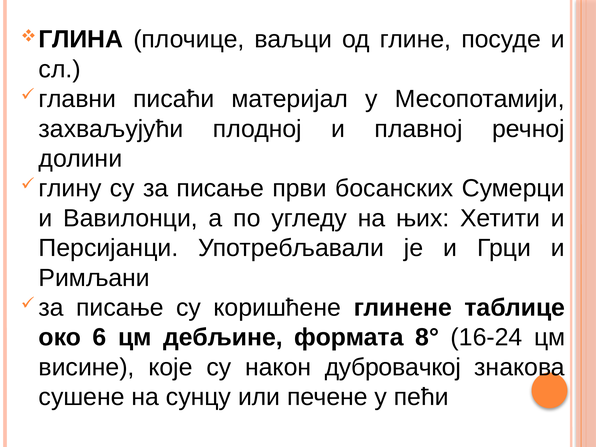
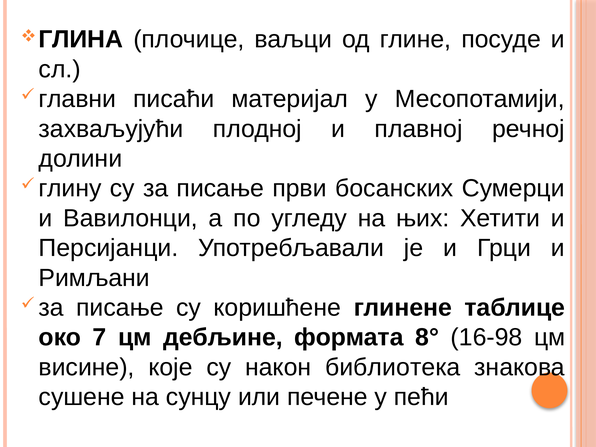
6: 6 -> 7 (99, 337)
16-24: 16-24 -> 16-98 (487, 337)
дубровачкој: дубровачкој -> библиотека (393, 367)
